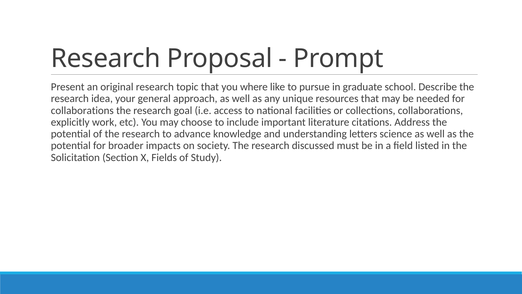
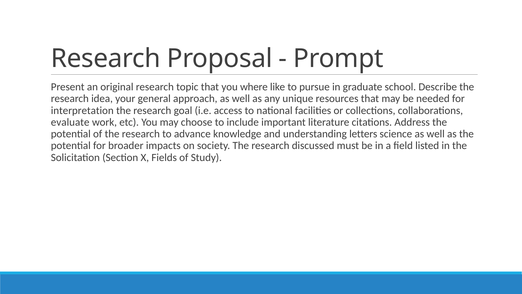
collaborations: collaborations -> interpretation (82, 110)
explicitly: explicitly -> evaluate (70, 122)
